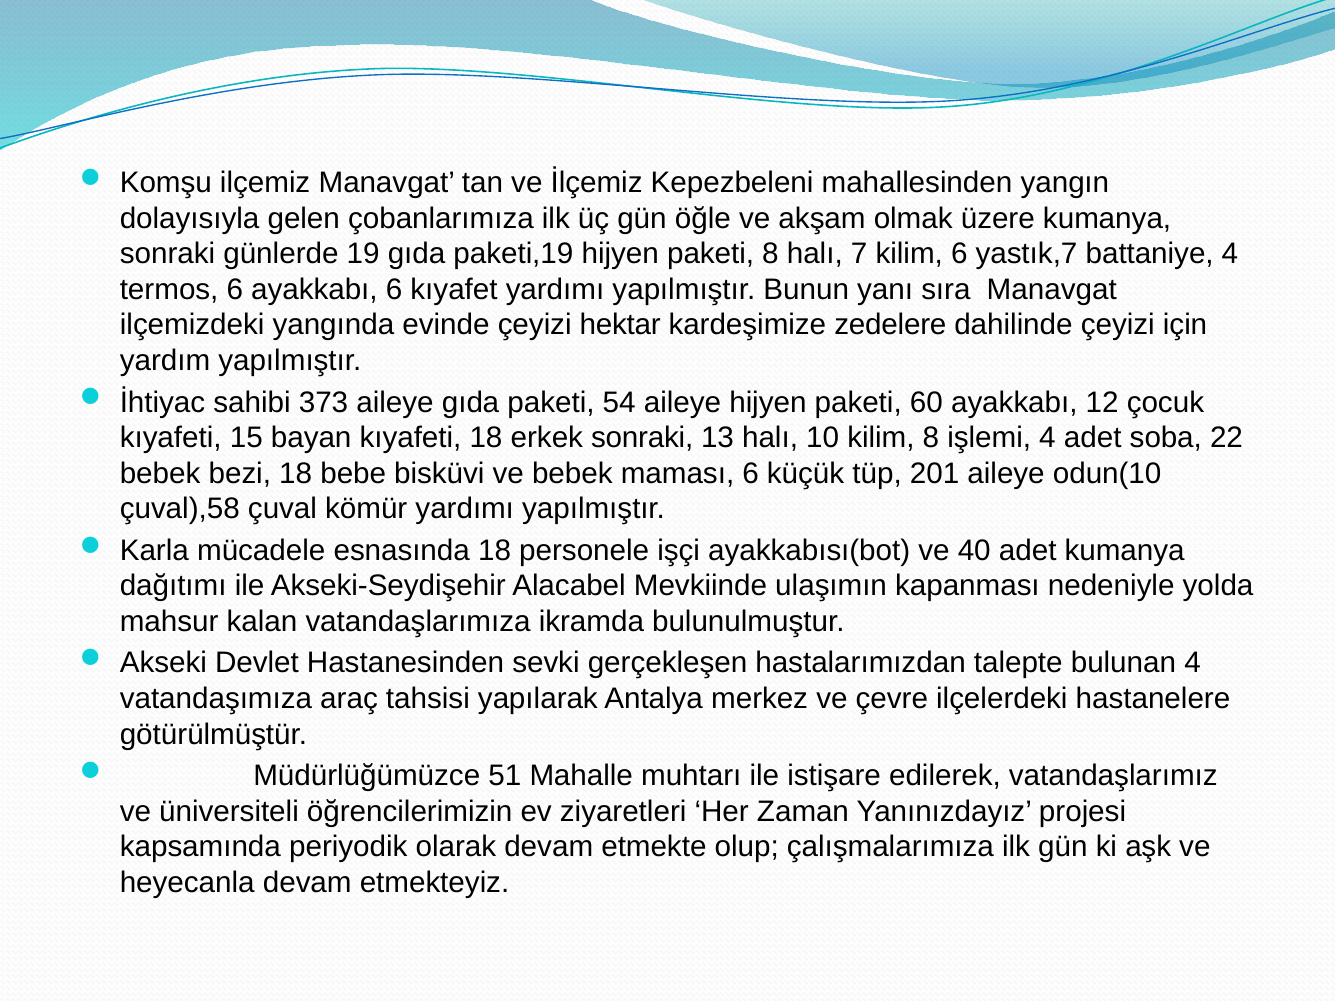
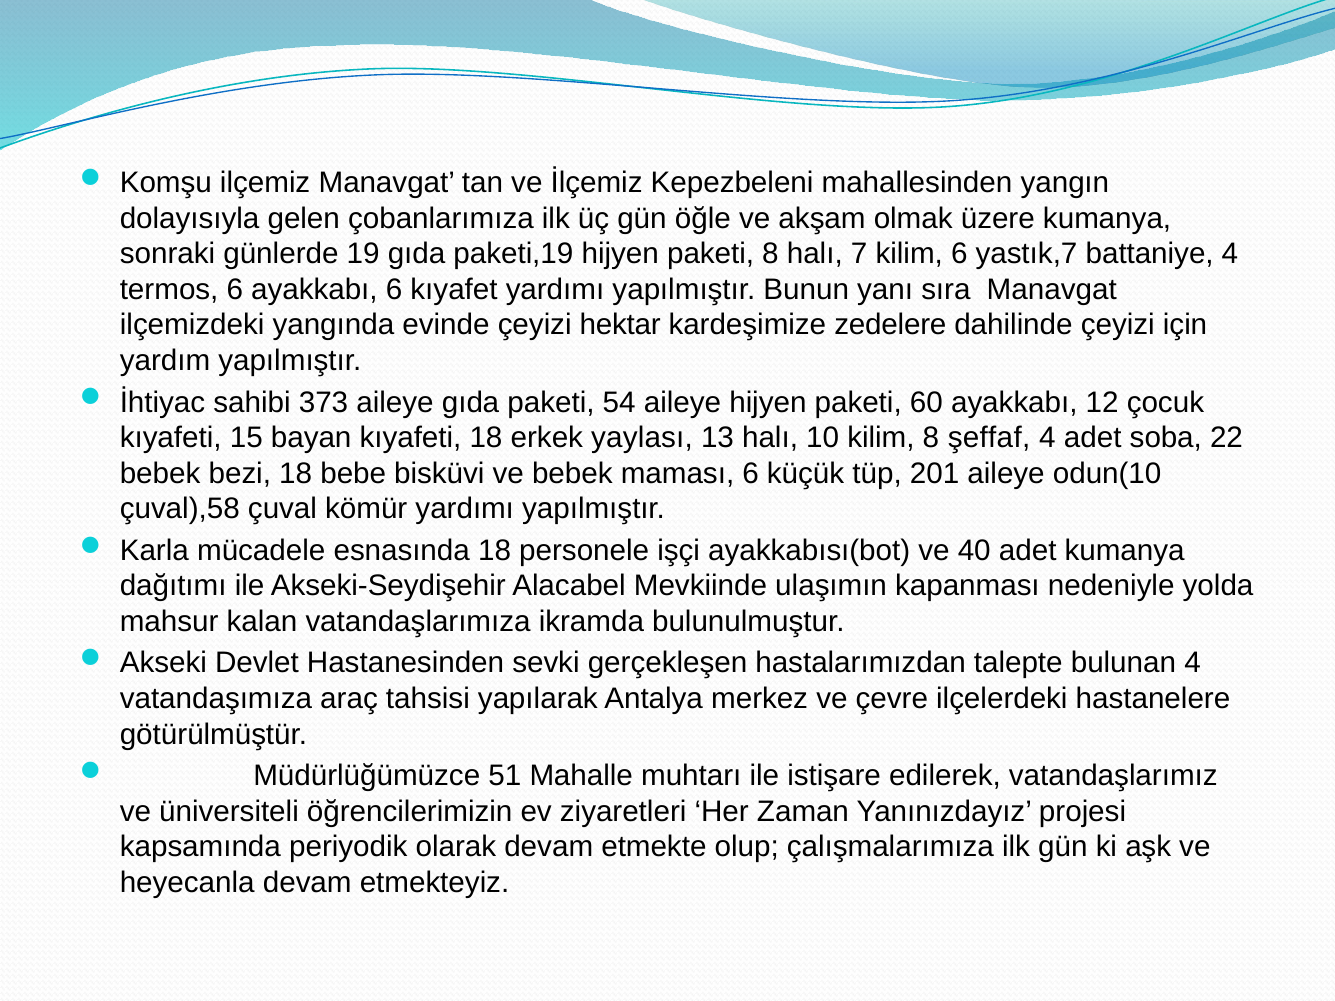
erkek sonraki: sonraki -> yaylası (642, 438)
işlemi: işlemi -> şeffaf (989, 438)
